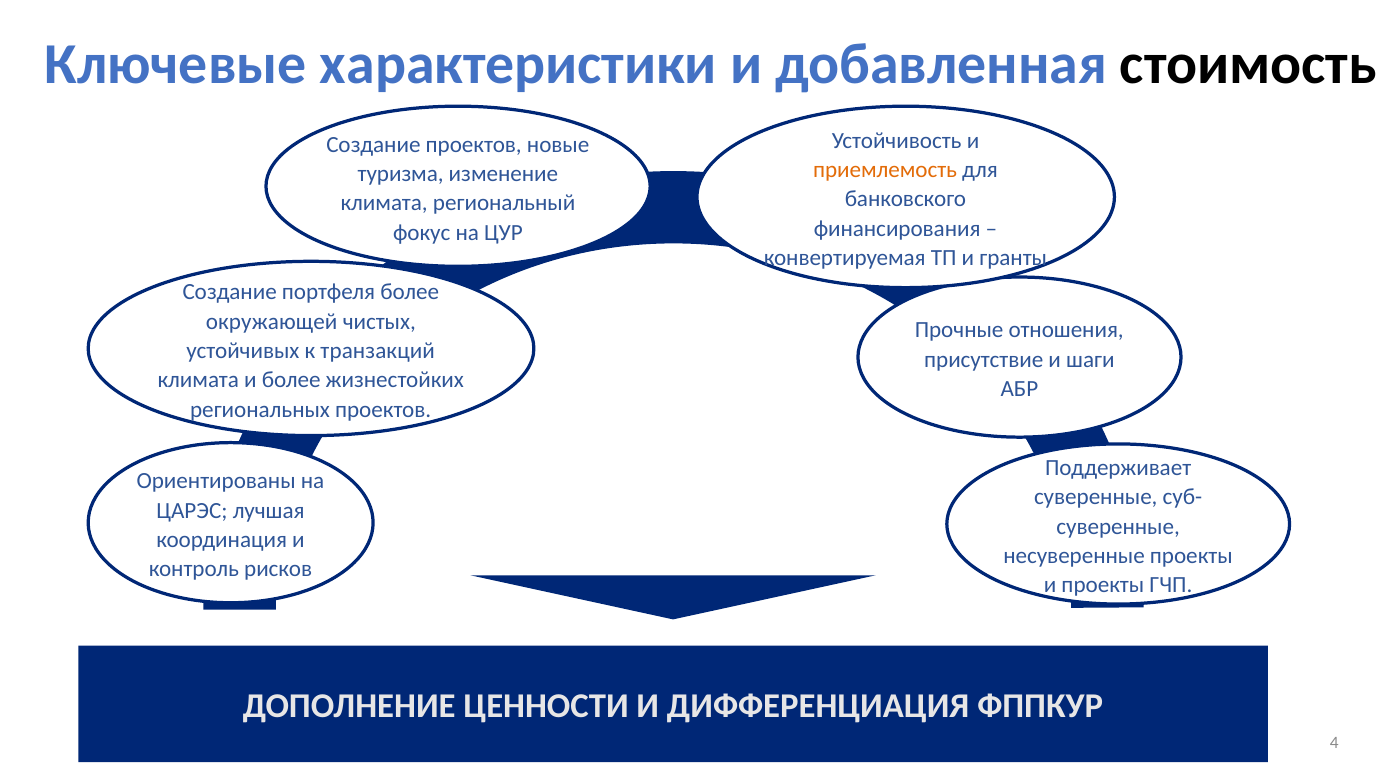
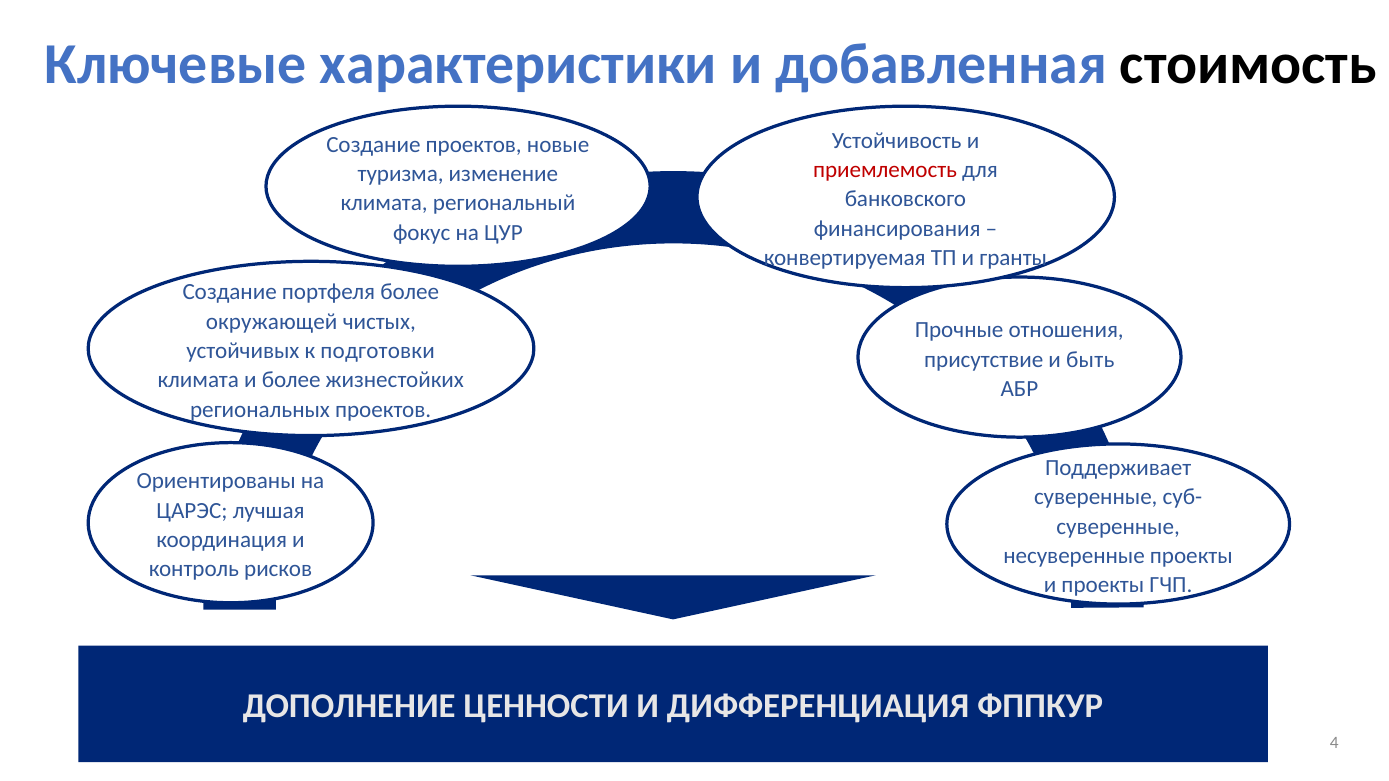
приемлемость colour: orange -> red (885, 170)
транзакций: транзакций -> подготовки (378, 351)
шаги: шаги -> быть (1090, 360)
